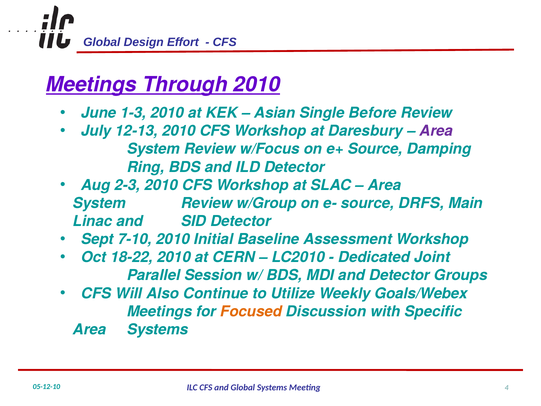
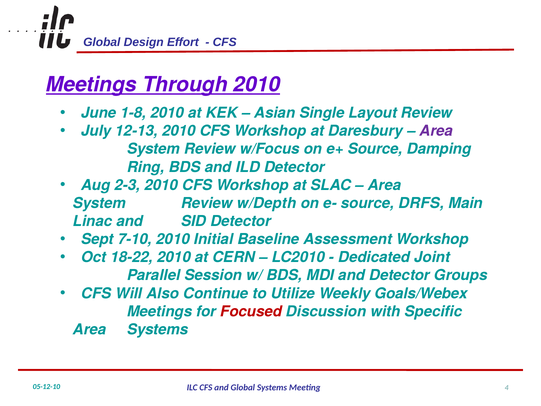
1-3: 1-3 -> 1-8 (133, 113)
Before: Before -> Layout (373, 113)
w/Group: w/Group -> w/Depth (267, 203)
Focused colour: orange -> red (251, 311)
